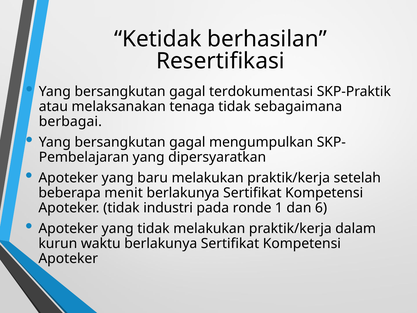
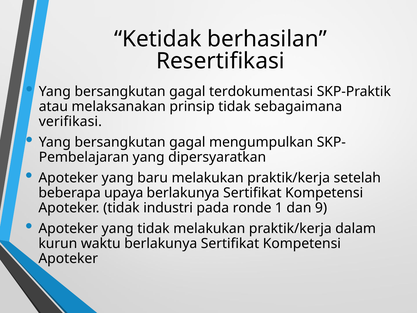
tenaga: tenaga -> prinsip (192, 106)
berbagai: berbagai -> verifikasi (70, 121)
menit: menit -> upaya (124, 193)
6: 6 -> 9 (321, 208)
